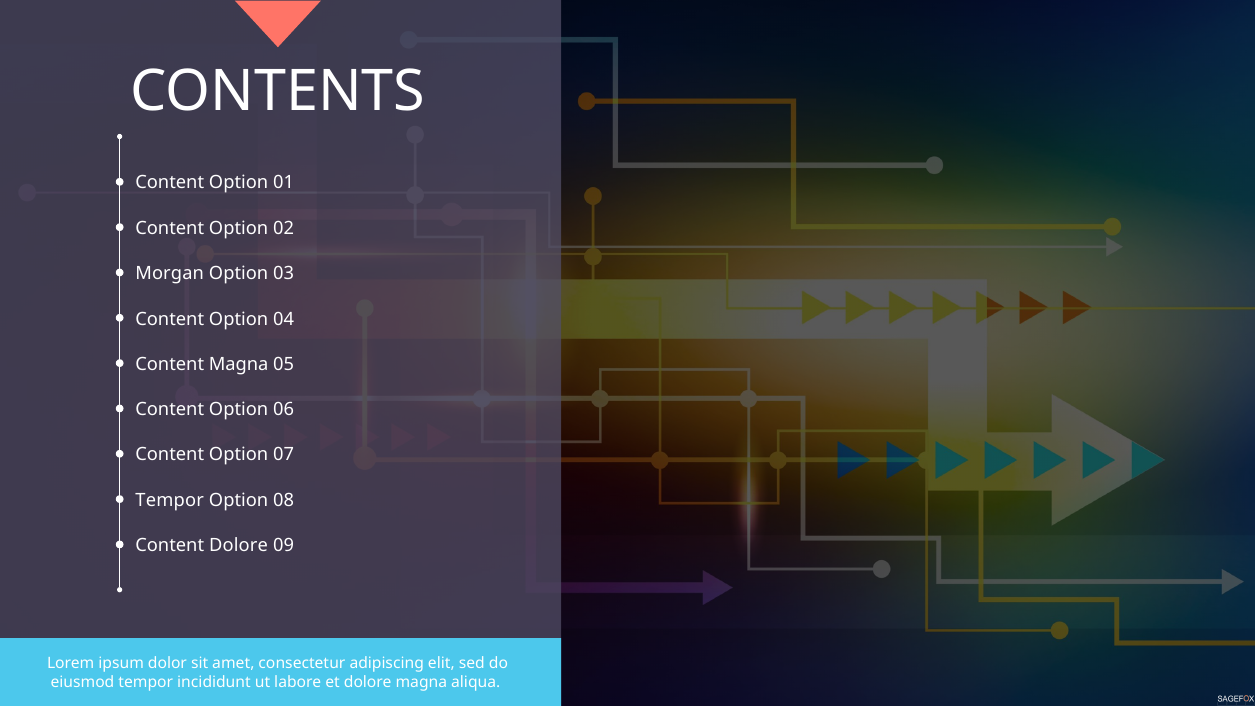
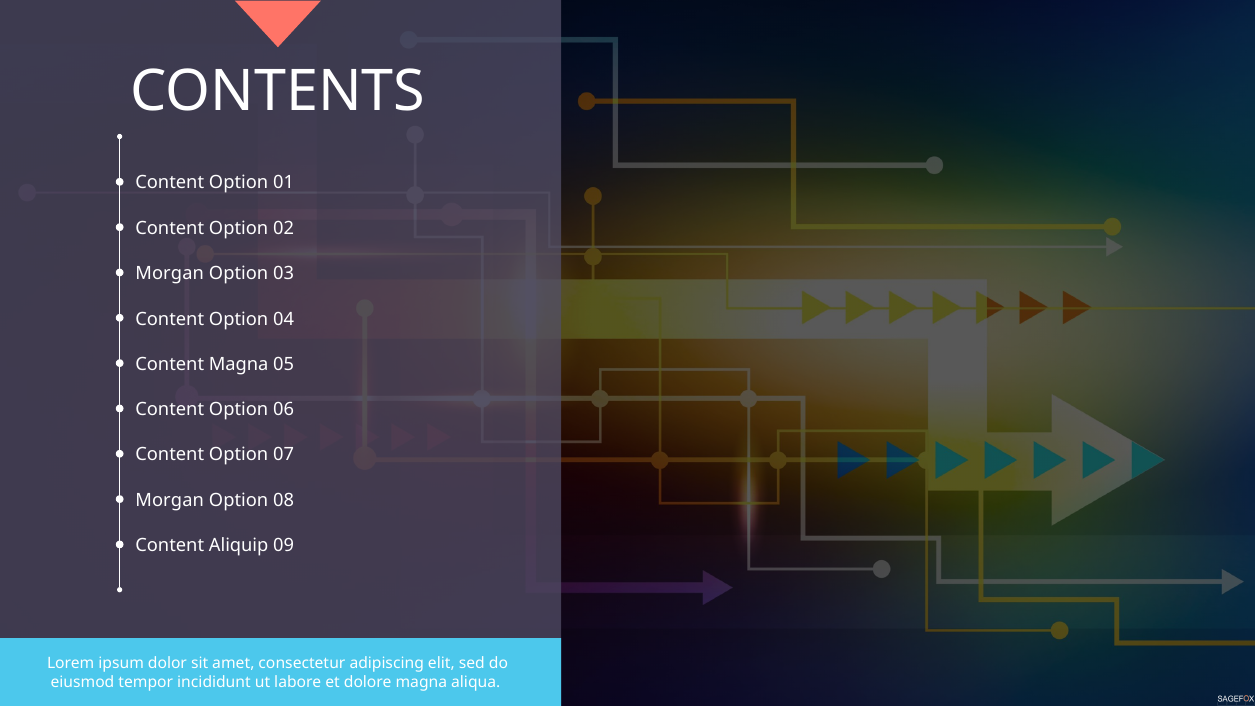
Tempor: Tempor -> Morgan (170, 500)
Content Dolore: Dolore -> Aliquip (239, 546)
